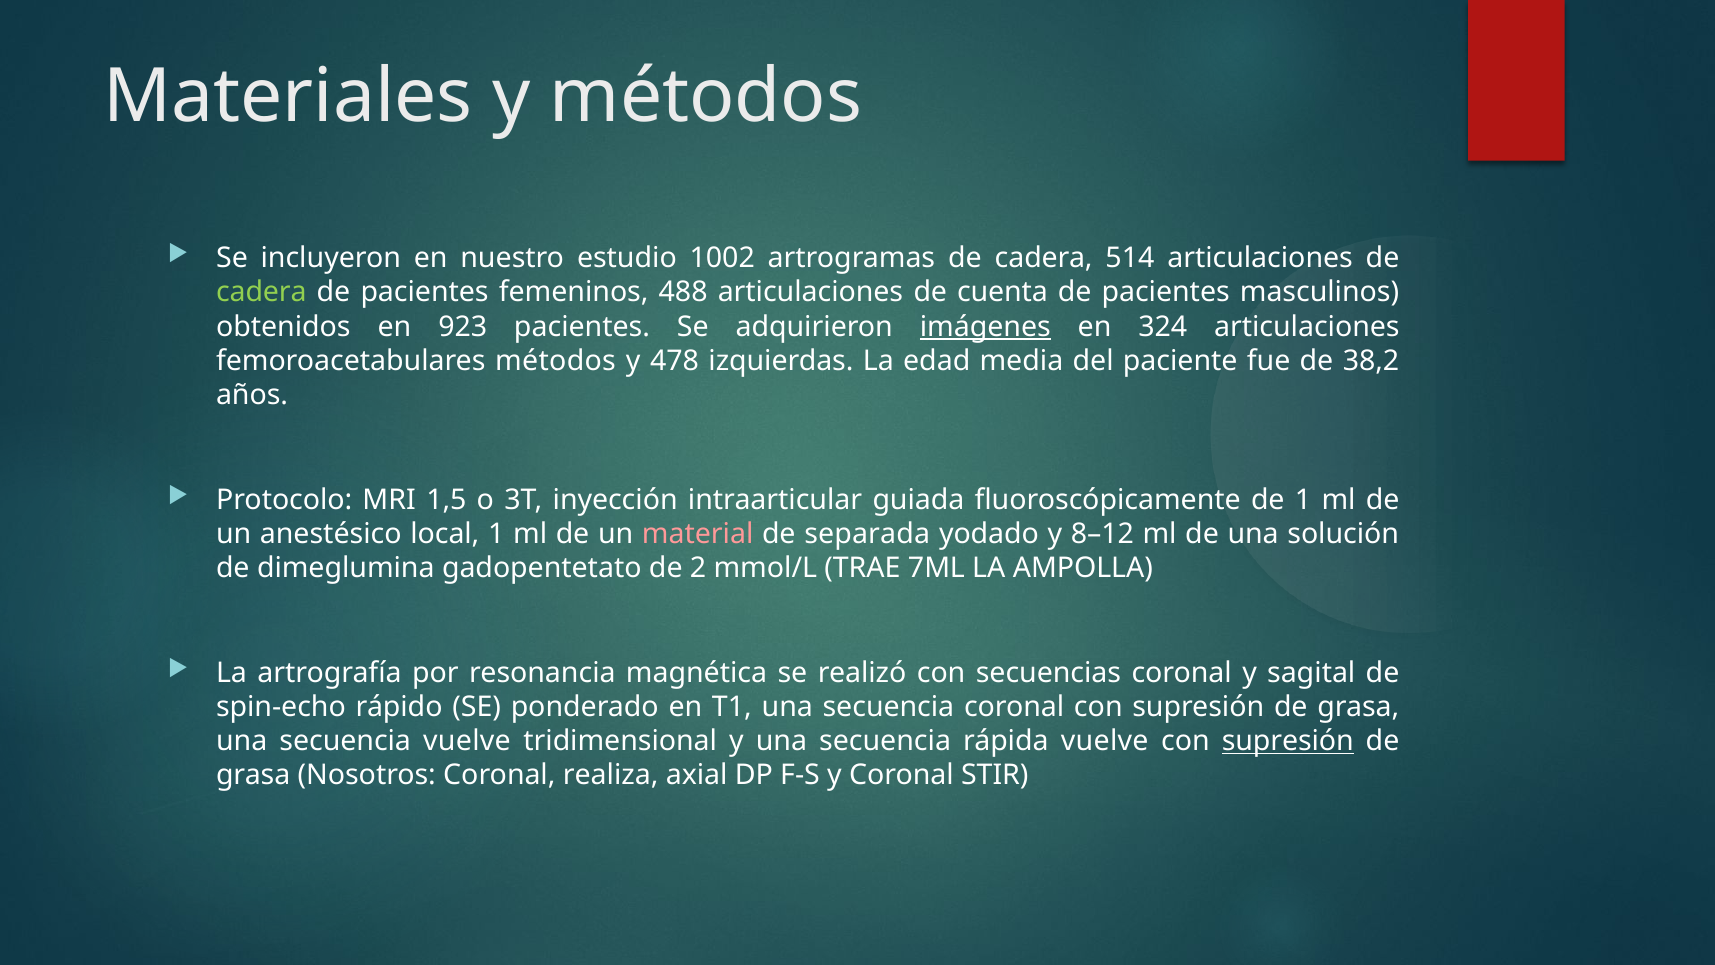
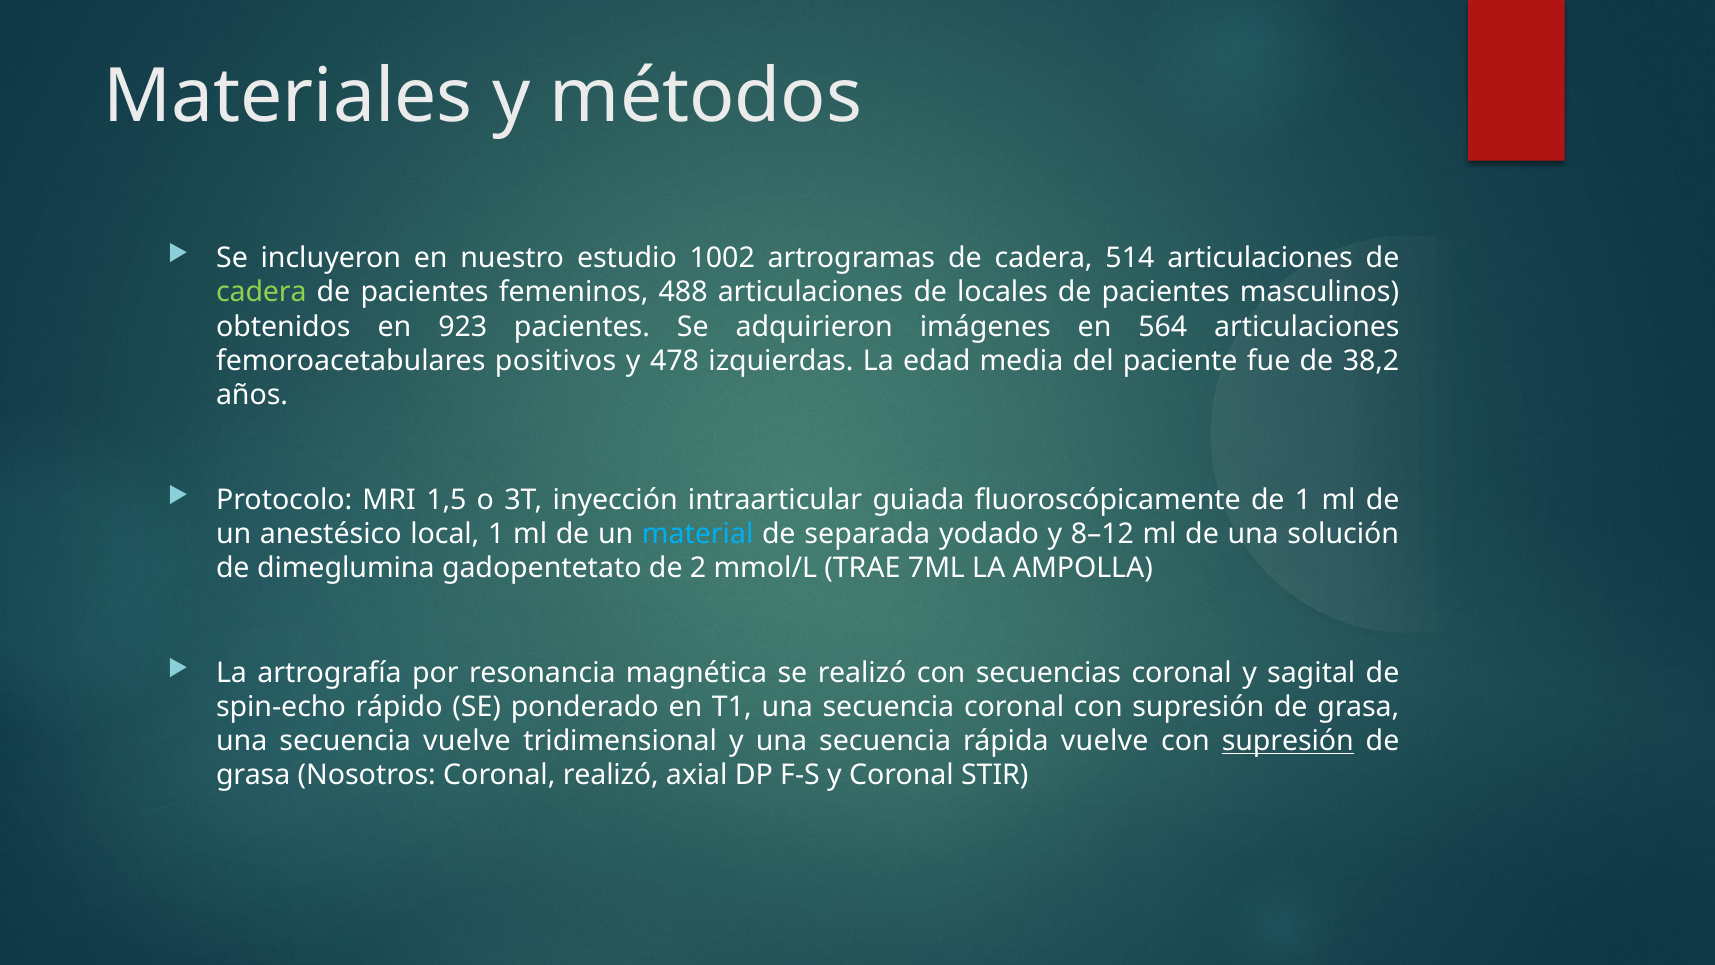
cuenta: cuenta -> locales (1002, 292)
imágenes underline: present -> none (985, 327)
324: 324 -> 564 (1163, 327)
femoroacetabulares métodos: métodos -> positivos (556, 361)
material colour: pink -> light blue (698, 534)
Coronal realiza: realiza -> realizó (611, 775)
